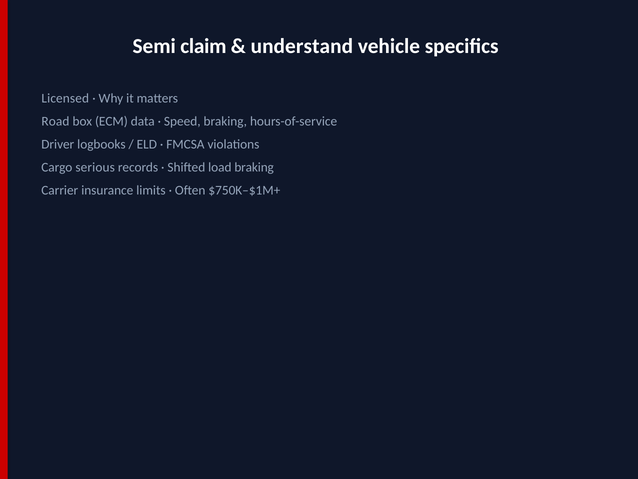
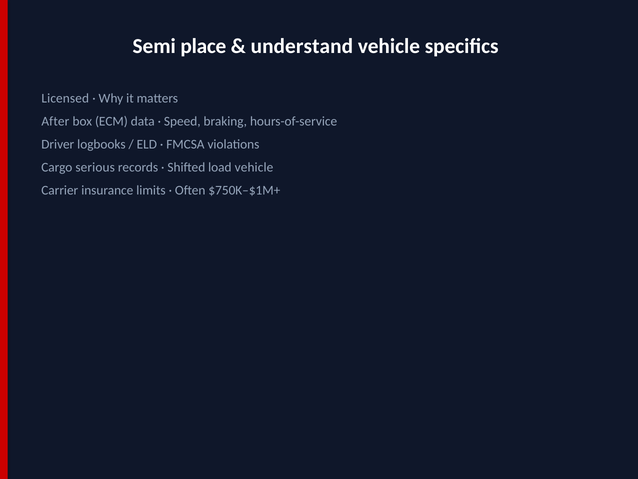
claim: claim -> place (203, 46)
Road: Road -> After (55, 121)
load braking: braking -> vehicle (254, 167)
